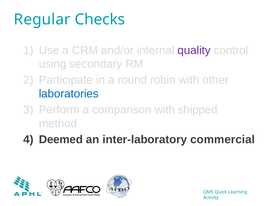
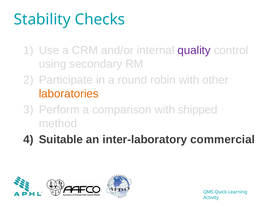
Regular: Regular -> Stability (42, 19)
laboratories colour: blue -> orange (69, 94)
Deemed: Deemed -> Suitable (61, 140)
